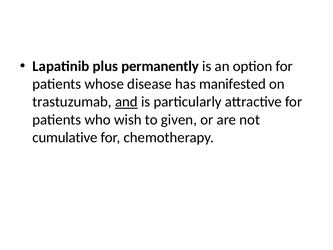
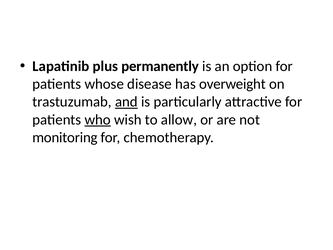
manifested: manifested -> overweight (232, 84)
who underline: none -> present (98, 120)
given: given -> allow (179, 120)
cumulative: cumulative -> monitoring (65, 137)
